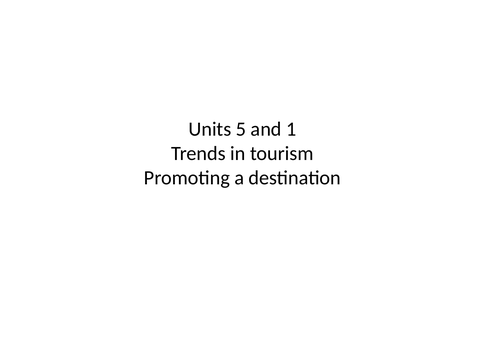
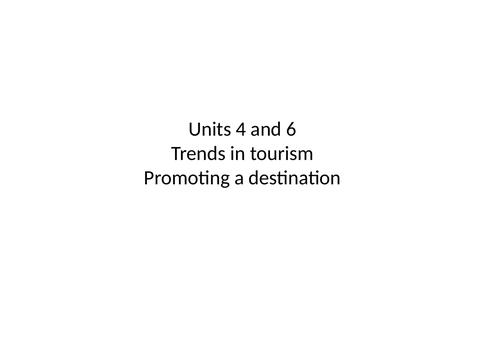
5: 5 -> 4 (241, 129)
1: 1 -> 6 (291, 129)
